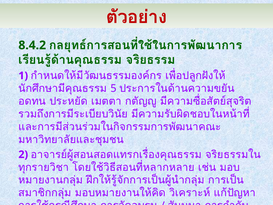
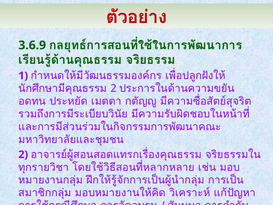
8.4.2: 8.4.2 -> 3.6.9 (32, 45)
5: 5 -> 2 (113, 88)
